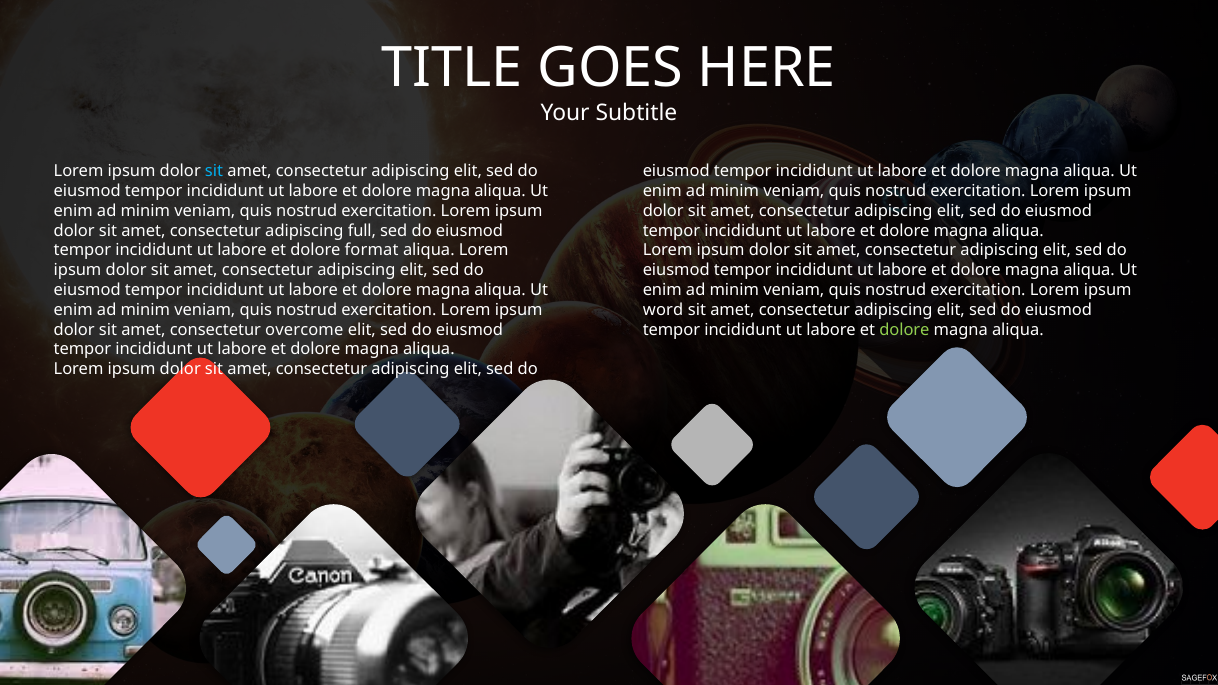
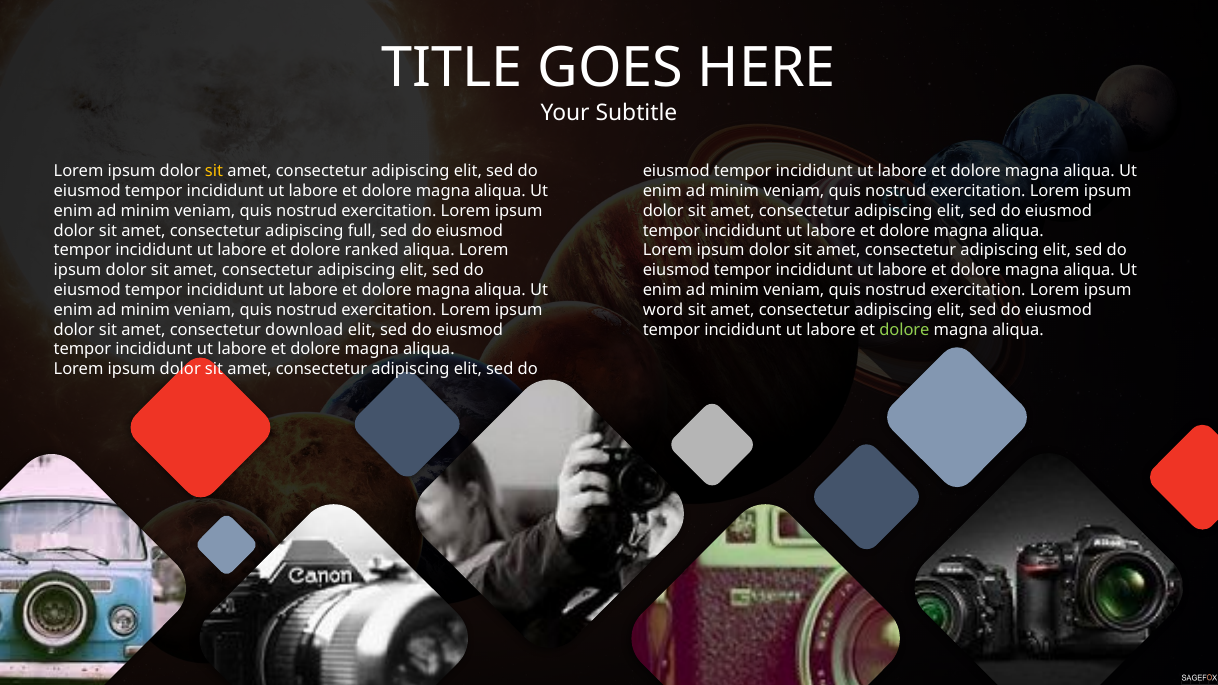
sit colour: light blue -> yellow (214, 171)
format: format -> ranked (372, 251)
overcome: overcome -> download (304, 330)
